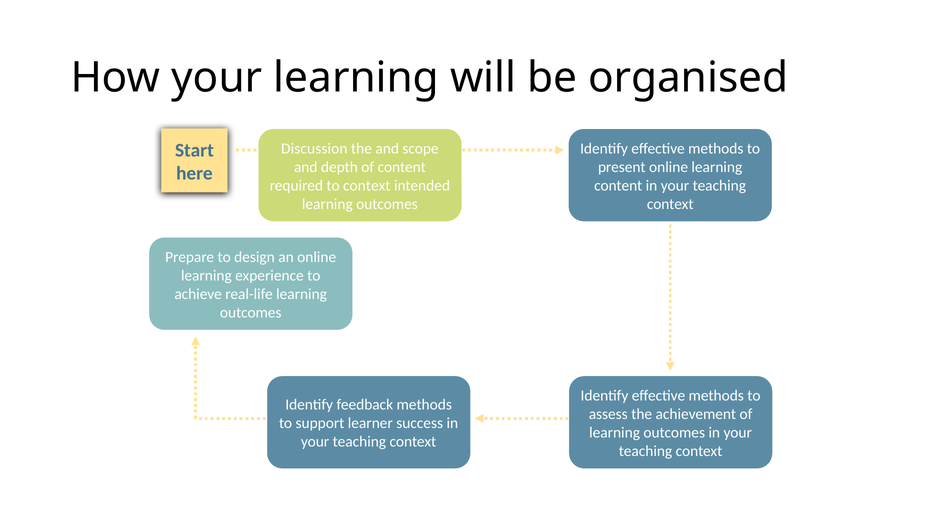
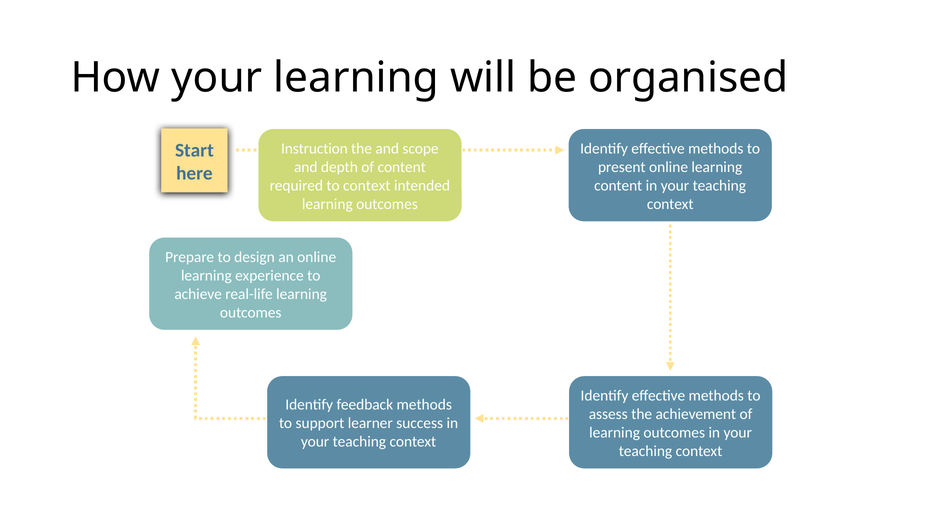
Discussion: Discussion -> Instruction (314, 148)
